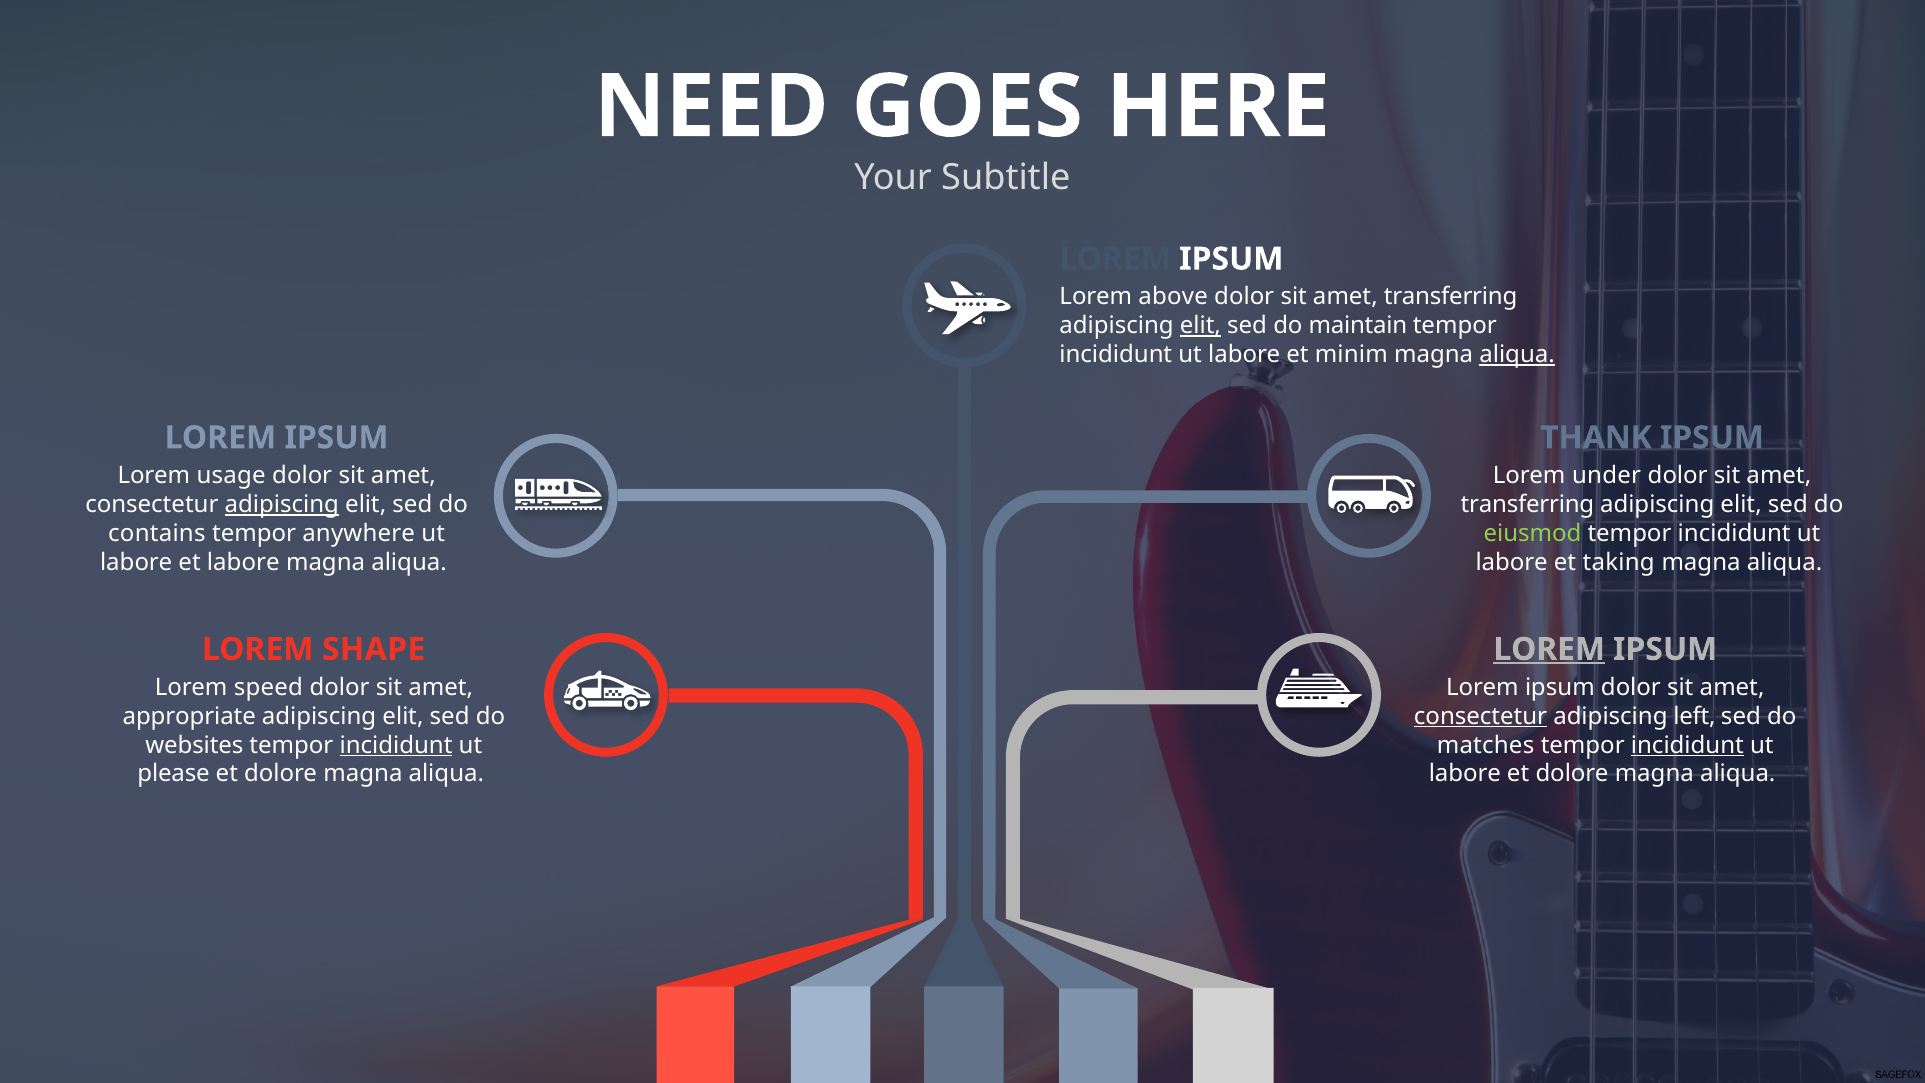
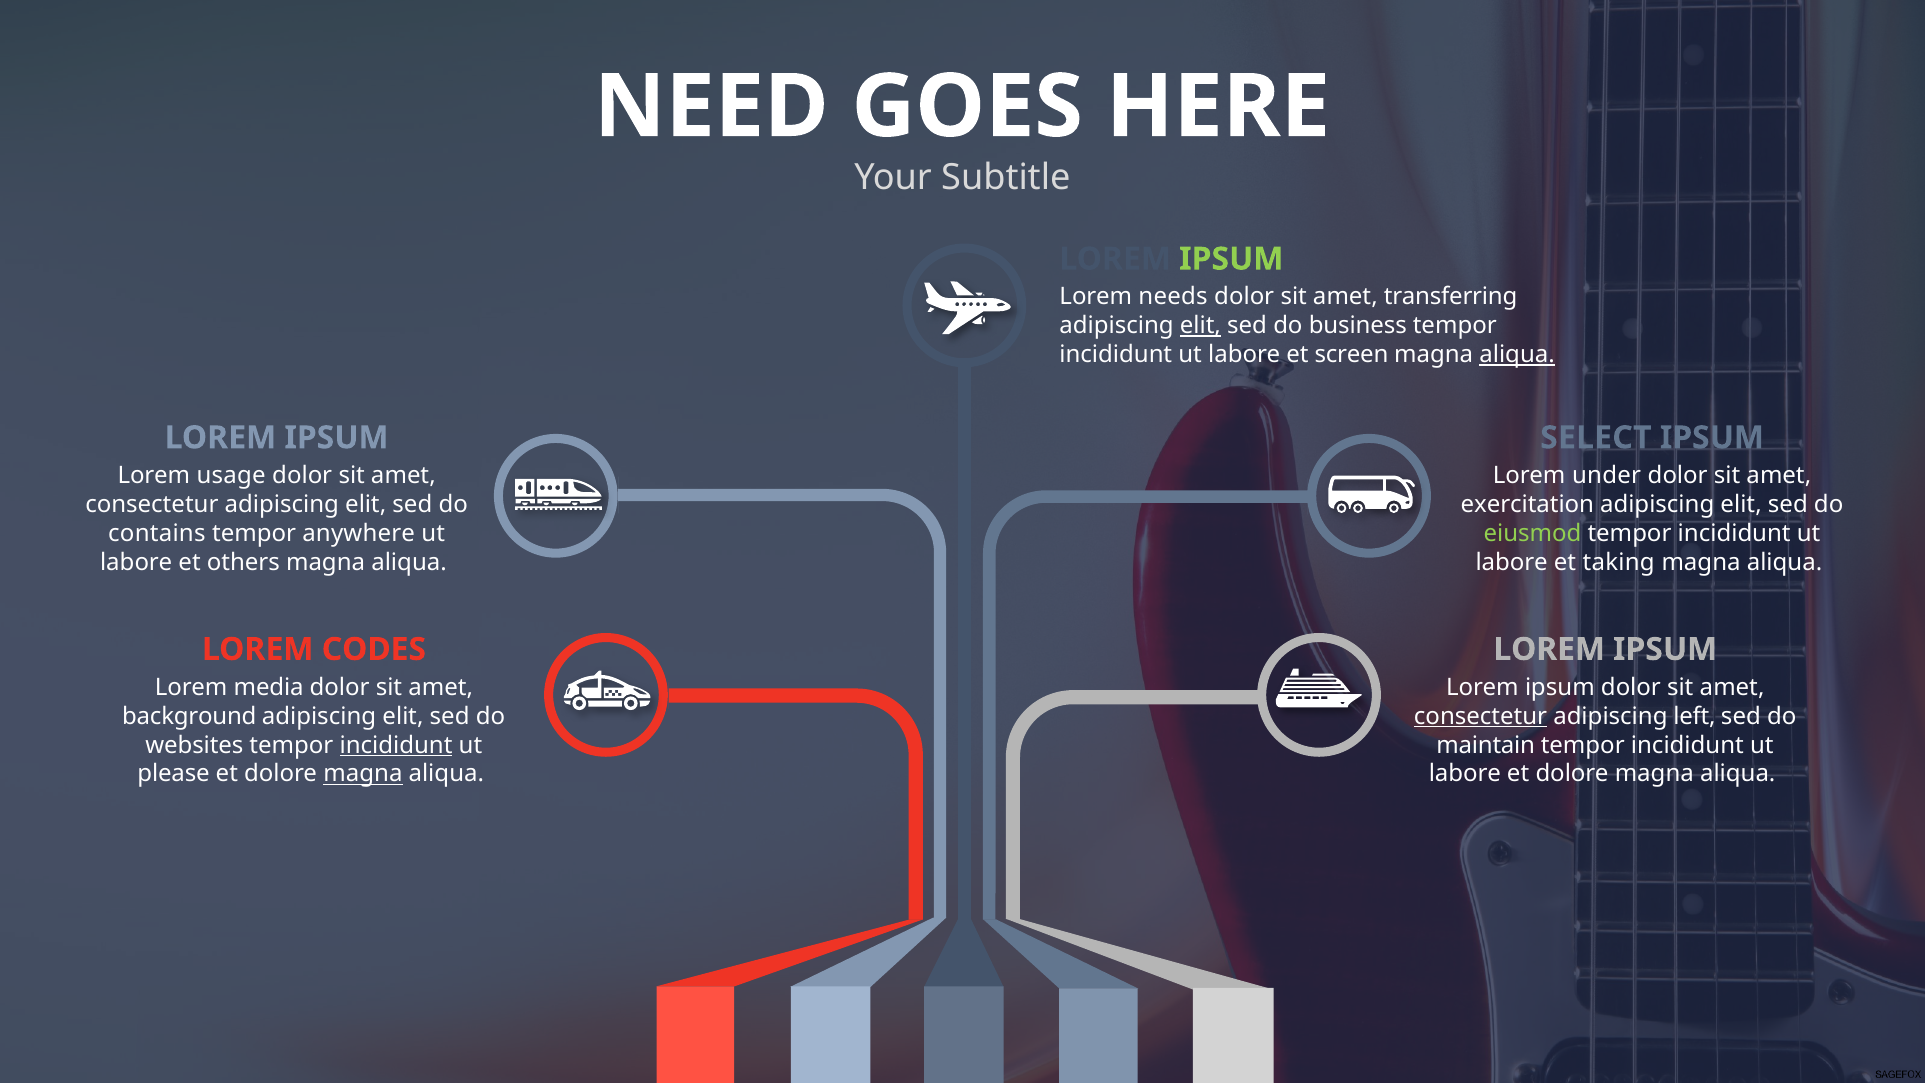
IPSUM colour: white -> light green (1231, 259)
above: above -> needs (1173, 297)
maintain: maintain -> business (1358, 326)
minim: minim -> screen (1351, 355)
THANK: THANK -> SELECT (1596, 438)
adipiscing underline: present -> none (282, 504)
transferring: transferring -> exercitation (1527, 504)
et labore: labore -> others (243, 562)
SHAPE: SHAPE -> CODES (374, 649)
LOREM underline: present -> none (1549, 649)
speed: speed -> media (269, 687)
appropriate: appropriate -> background (189, 716)
matches: matches -> maintain (1486, 745)
incididunt underline: present -> none (1687, 745)
magna underline: none -> present (363, 774)
